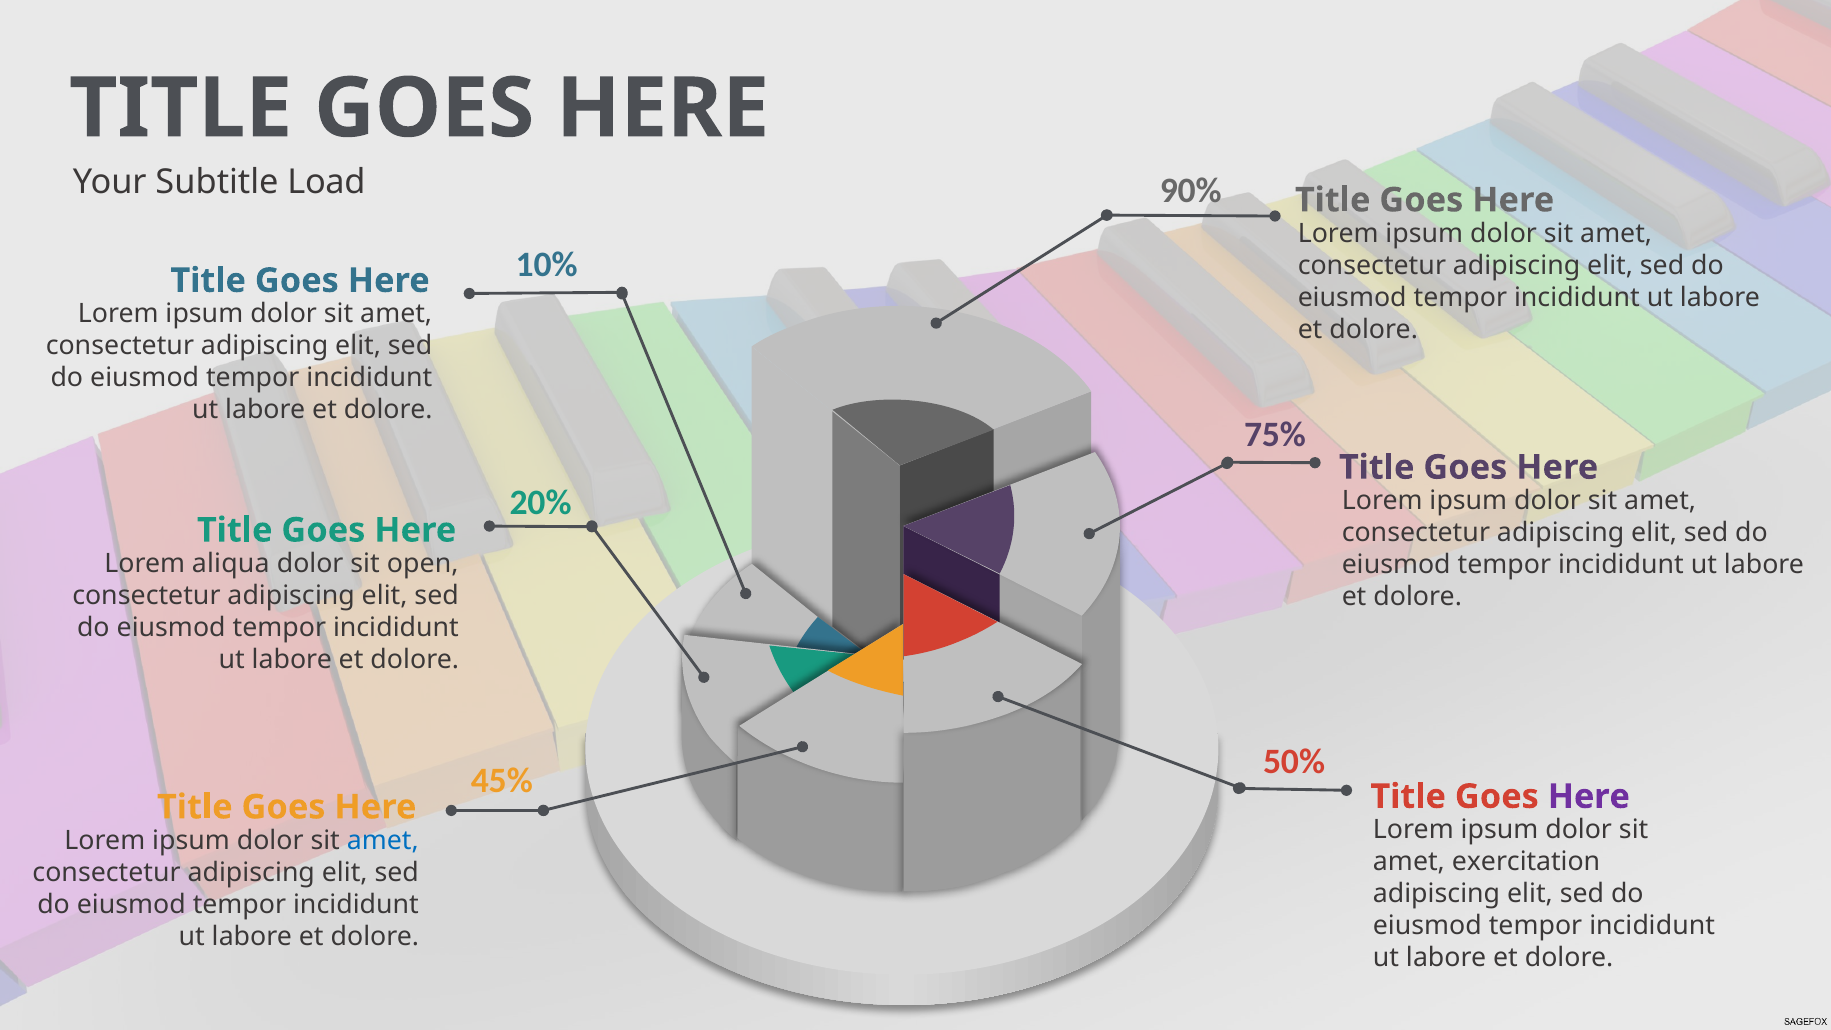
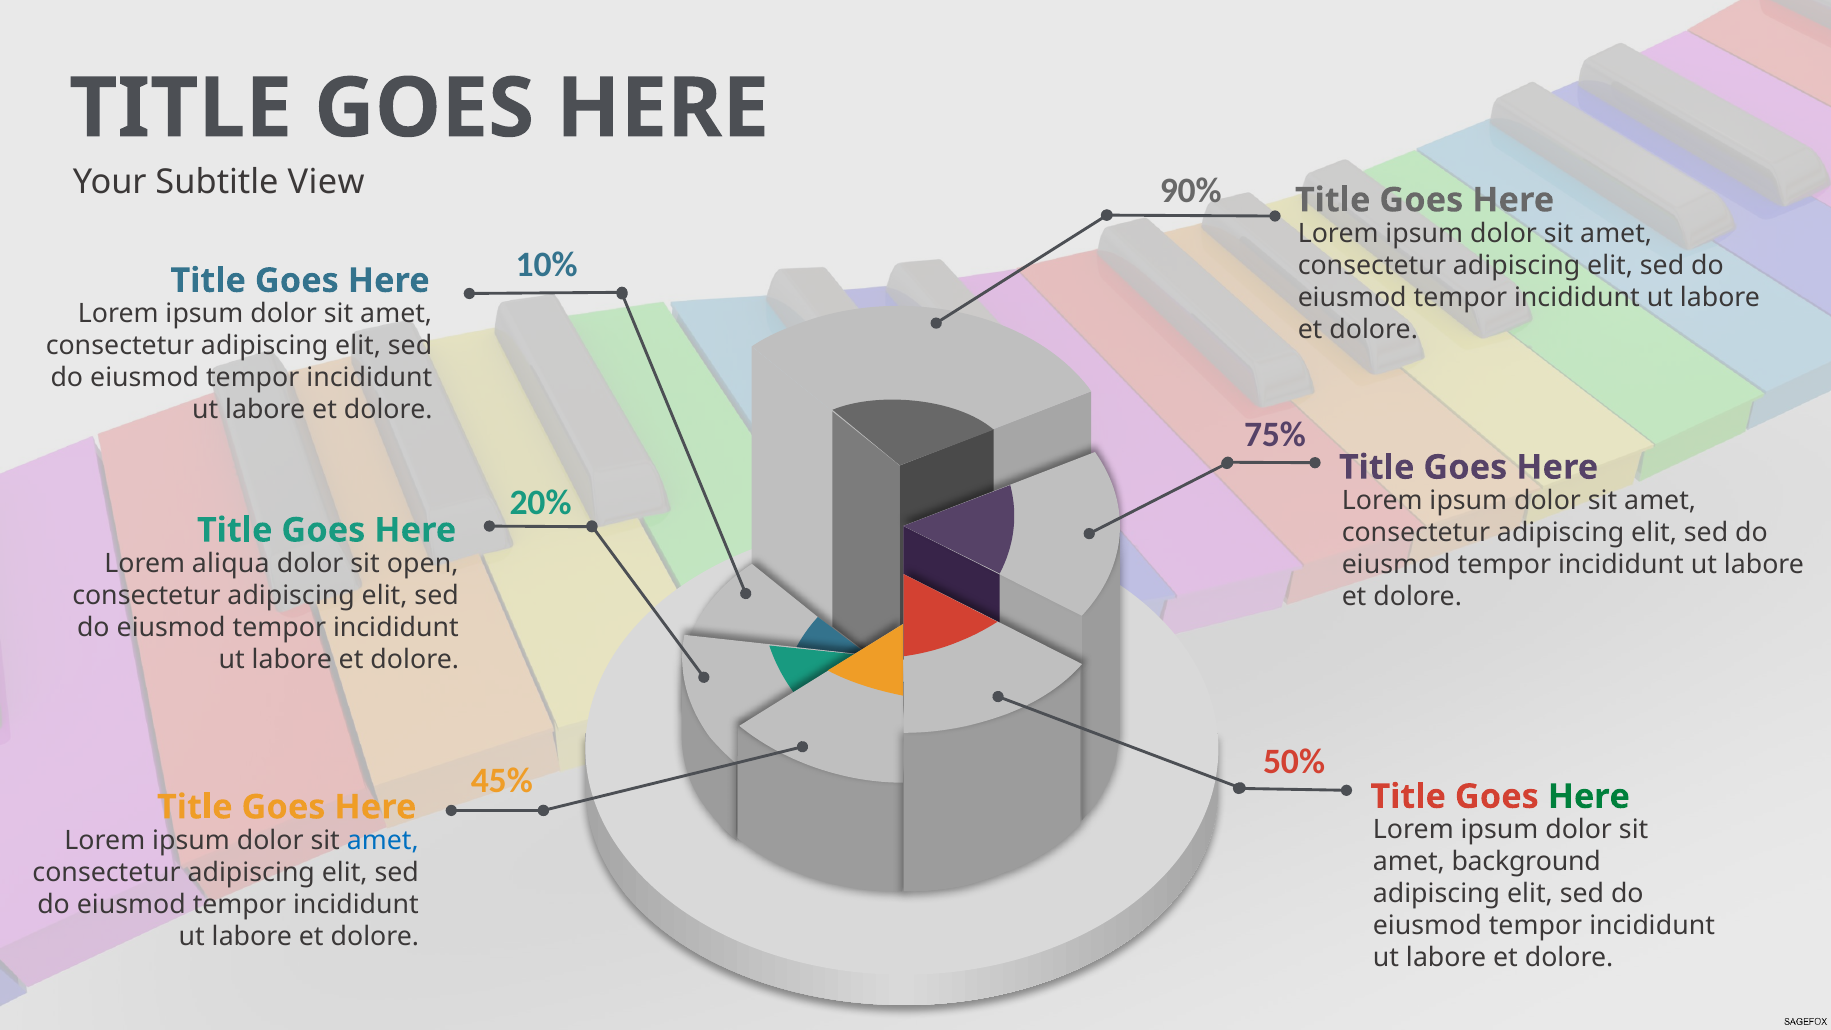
Load: Load -> View (326, 182)
Here colour: purple -> green (1589, 797)
exercitation: exercitation -> background (1526, 862)
